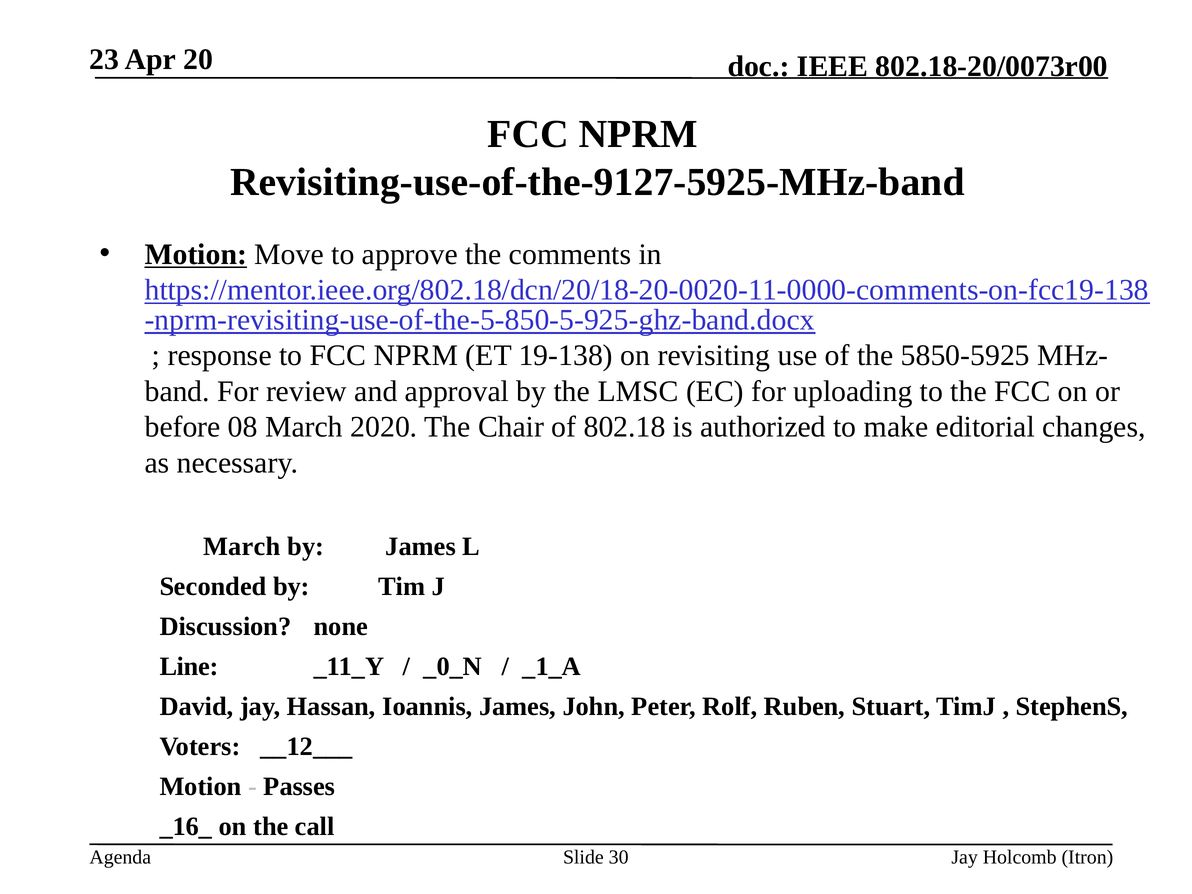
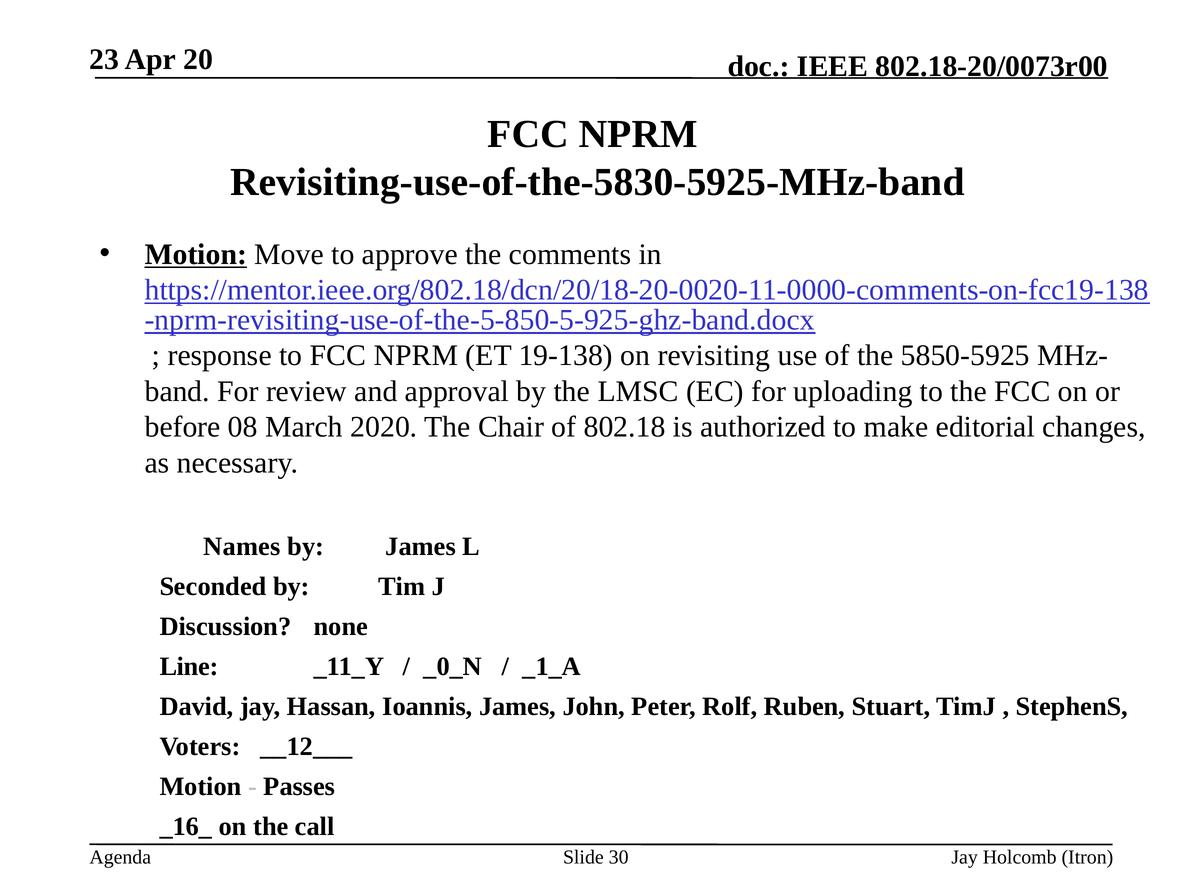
Revisiting-use-of-the-9127-5925-MHz-band: Revisiting-use-of-the-9127-5925-MHz-band -> Revisiting-use-of-the-5830-5925-MHz-band (597, 182)
March: March -> Names (242, 546)
